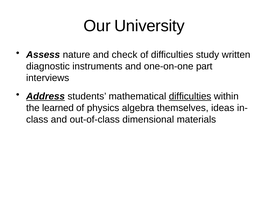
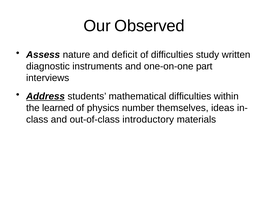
University: University -> Observed (149, 26)
check: check -> deficit (125, 55)
difficulties underline: present -> none (190, 96)
algebra: algebra -> number (138, 108)
dimensional: dimensional -> introductory (148, 120)
